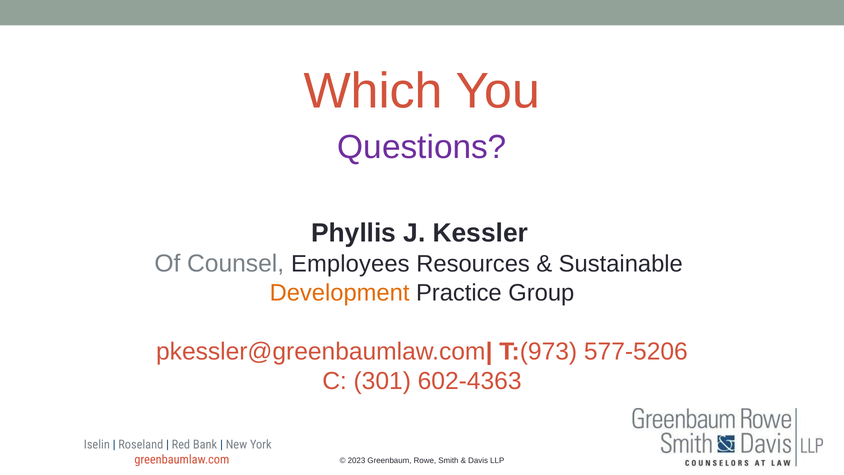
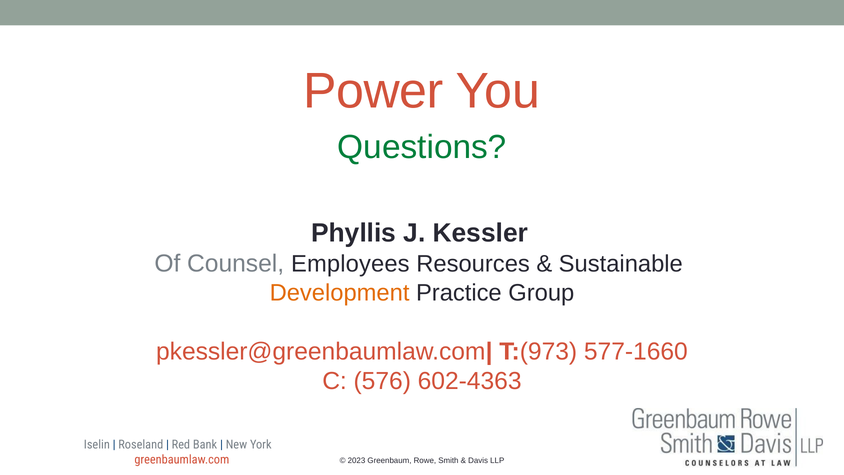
Which: Which -> Power (373, 91)
Questions colour: purple -> green (422, 147)
577-5206: 577-5206 -> 577-1660 (636, 351)
301: 301 -> 576 (382, 381)
